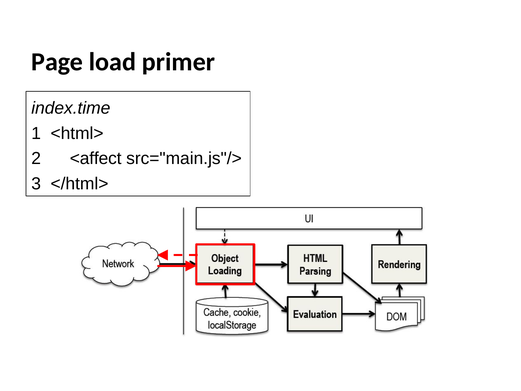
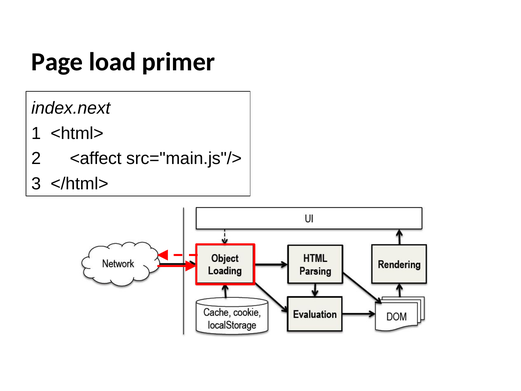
index.time: index.time -> index.next (71, 108)
